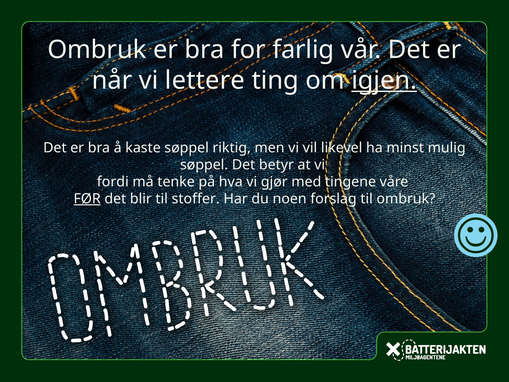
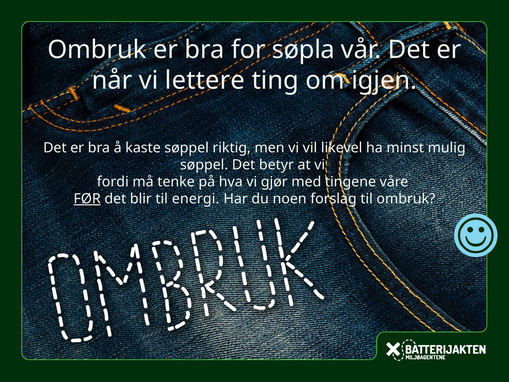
farlig: farlig -> søpla (303, 50)
igjen underline: present -> none (384, 80)
stoffer: stoffer -> energi (196, 199)
